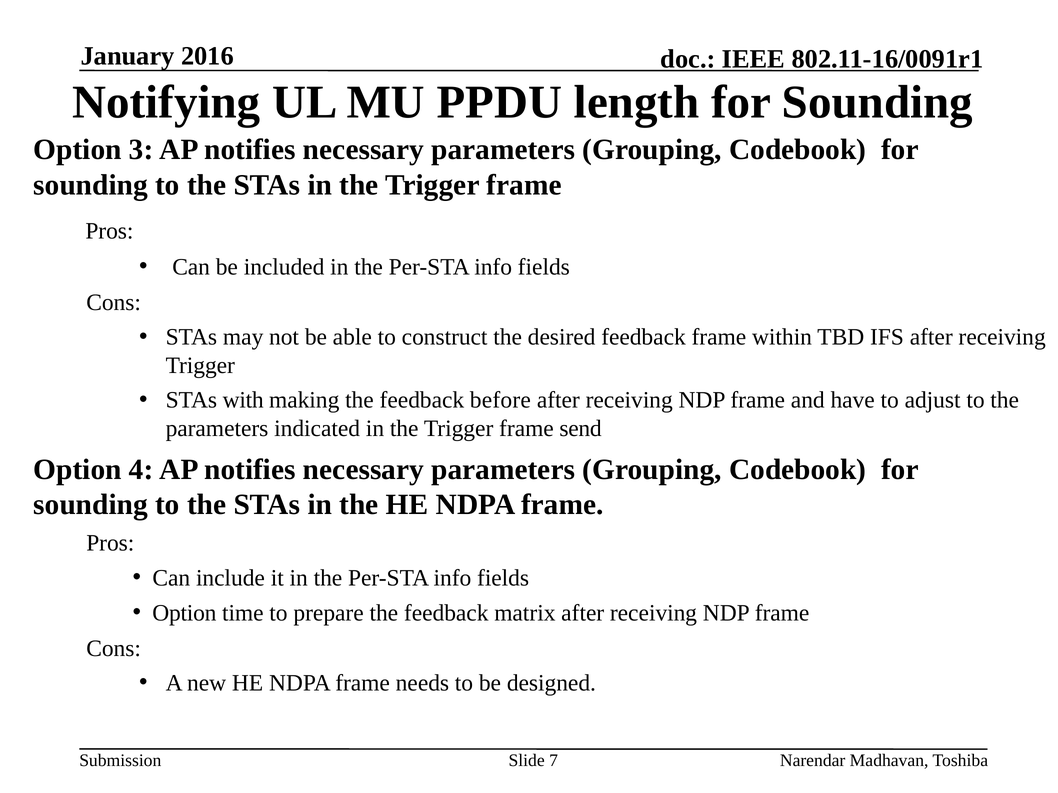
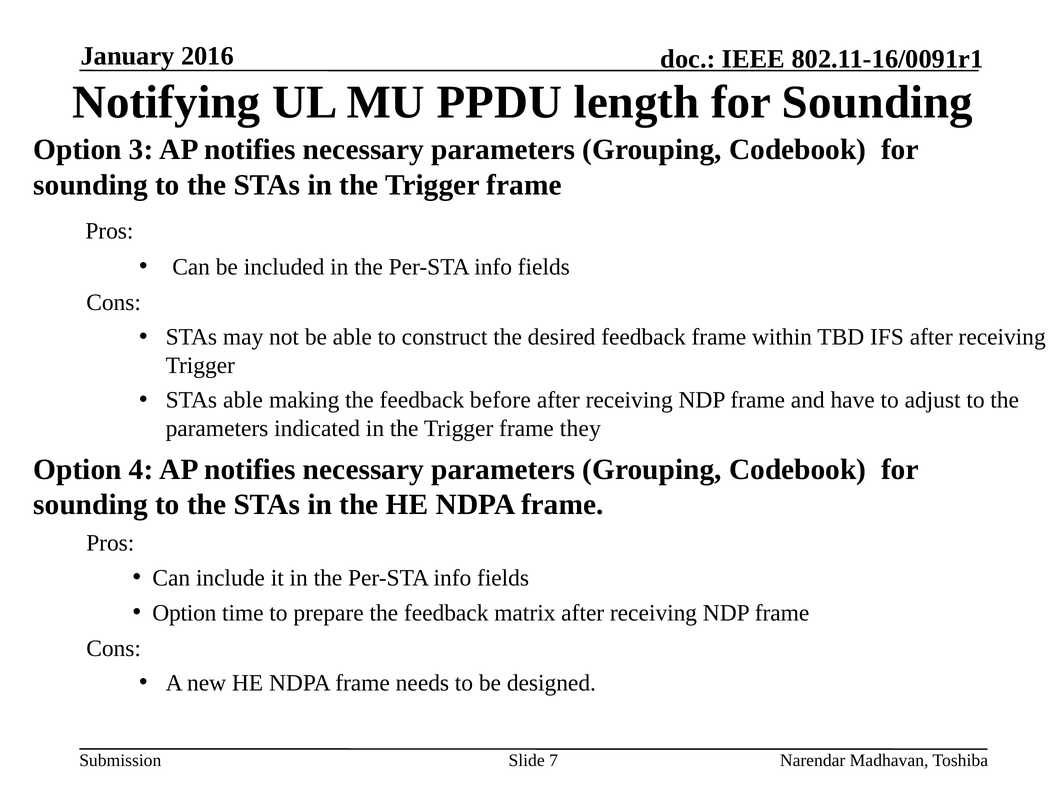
STAs with: with -> able (243, 400)
send: send -> they (580, 429)
